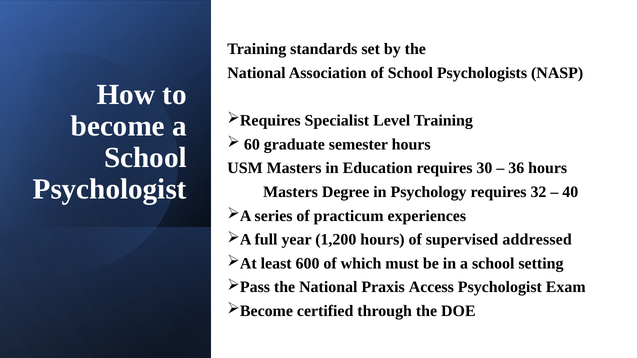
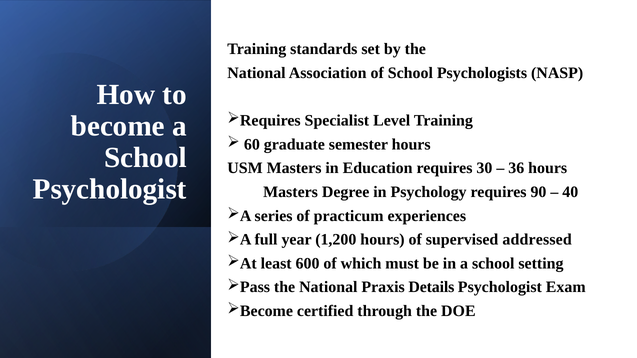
32: 32 -> 90 (538, 192)
Access: Access -> Details (431, 287)
